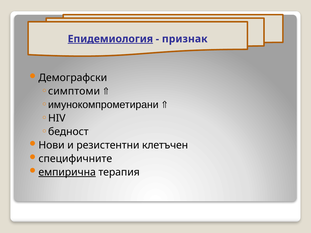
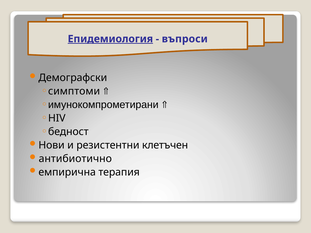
признак: признак -> въпроси (185, 39)
специфичните: специфичните -> антибиотично (75, 159)
емпирична underline: present -> none (67, 172)
